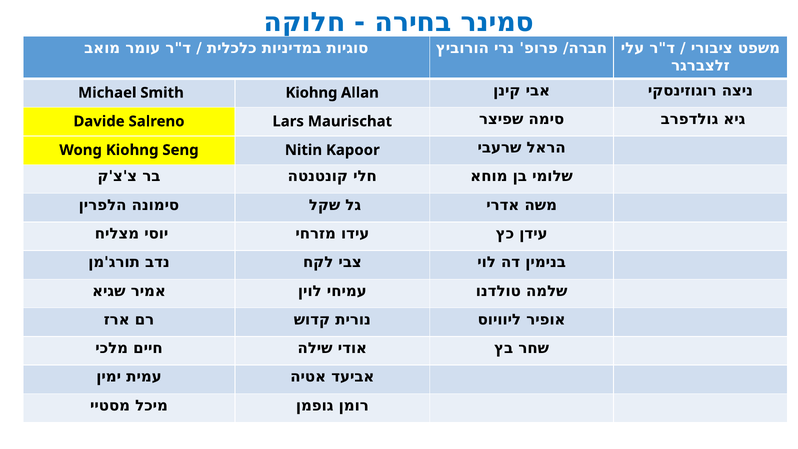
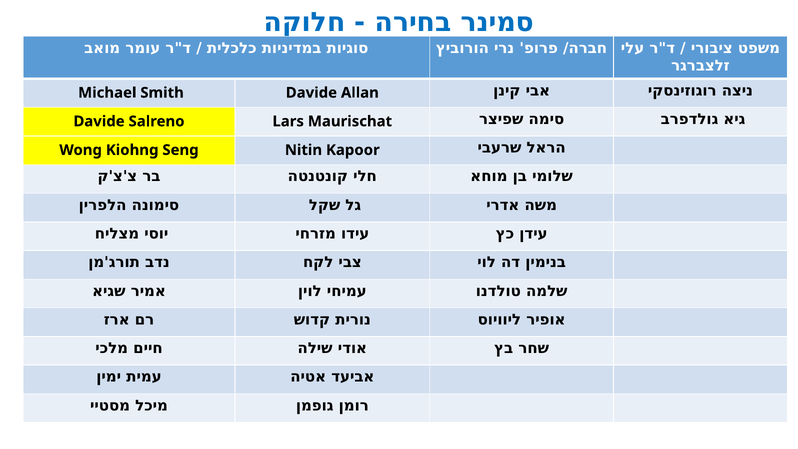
Smith Kiohng: Kiohng -> Davide (311, 93)
